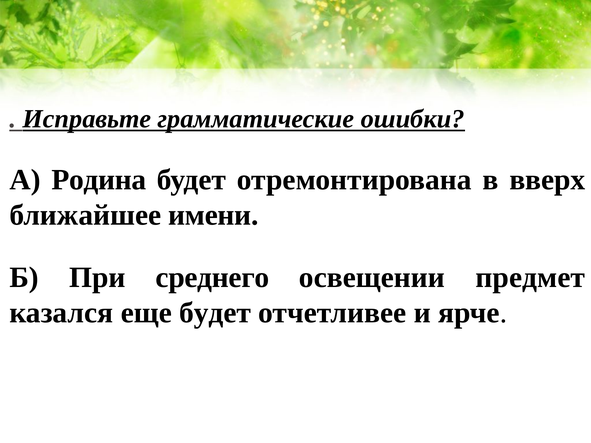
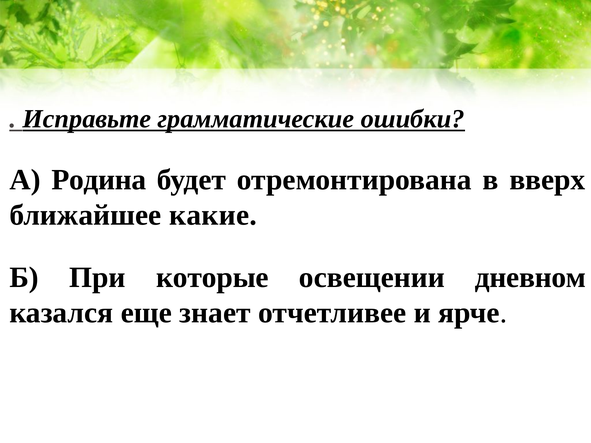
имени: имени -> какие (213, 215)
среднего: среднего -> которые (212, 278)
предмет: предмет -> дневном (530, 278)
еще будет: будет -> знает (215, 313)
